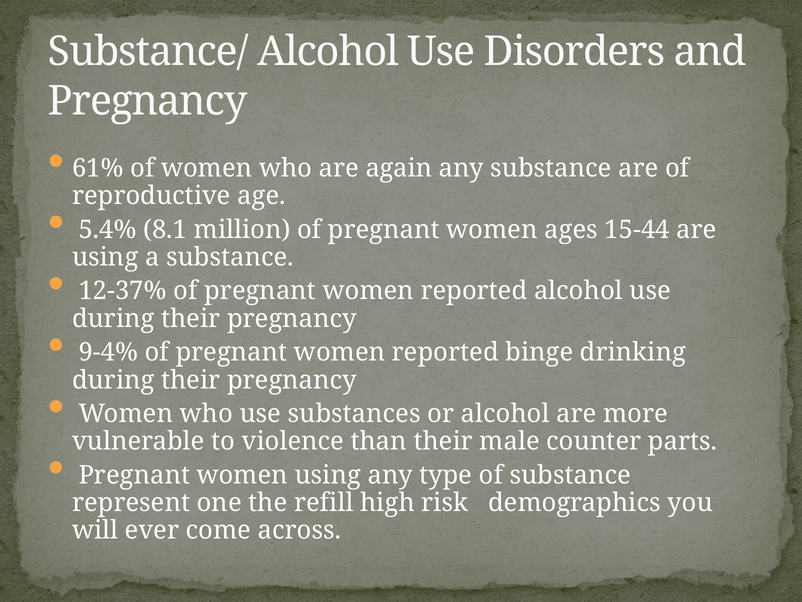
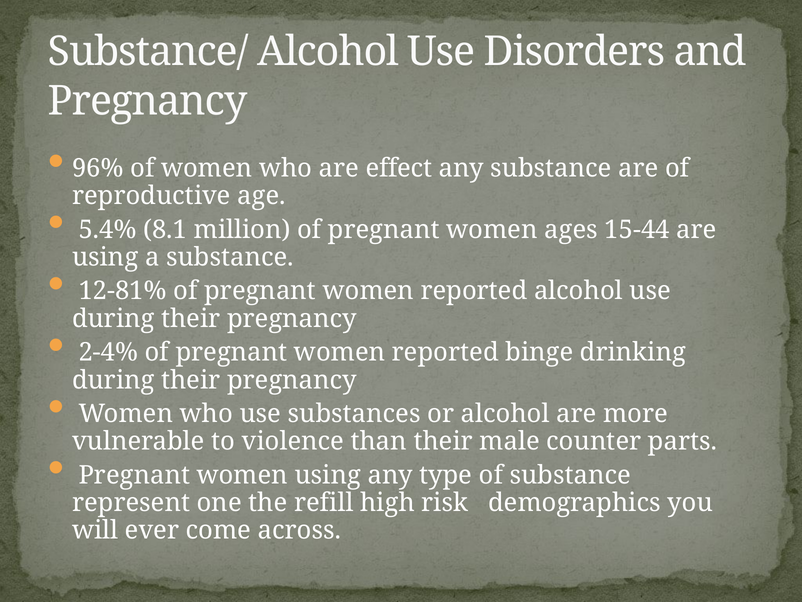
61%: 61% -> 96% (98, 168)
again: again -> effect (399, 168)
12-37%: 12-37% -> 12-81% (123, 291)
9-4%: 9-4% -> 2-4% (108, 352)
